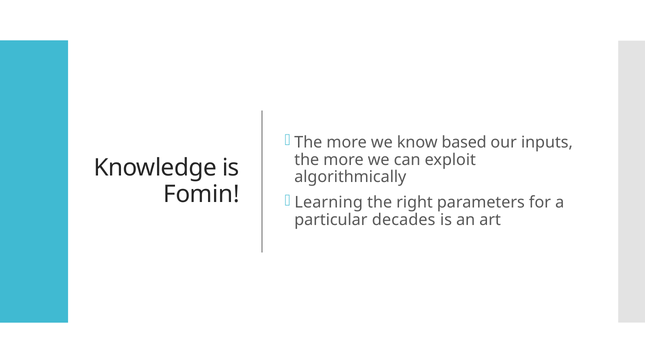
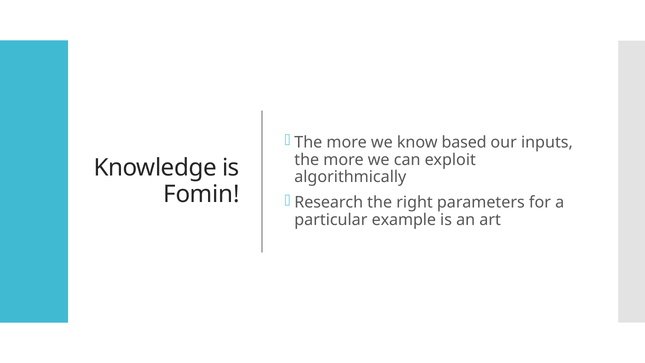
Learning: Learning -> Research (329, 202)
decades: decades -> example (404, 220)
